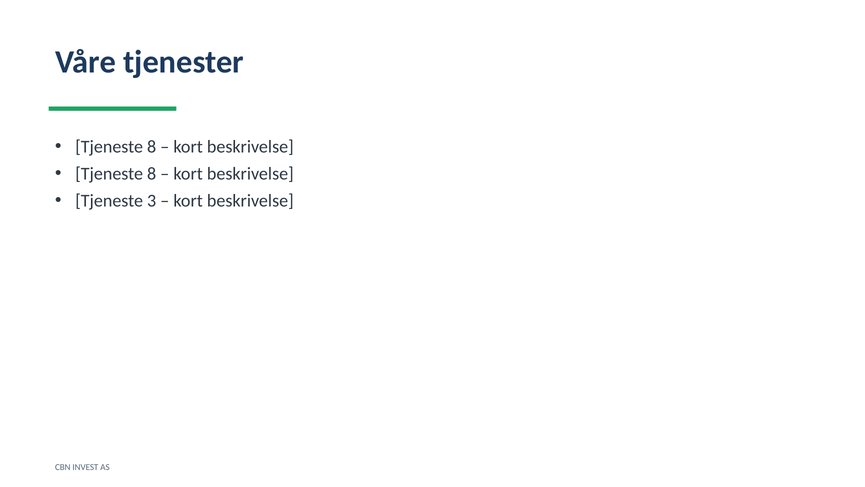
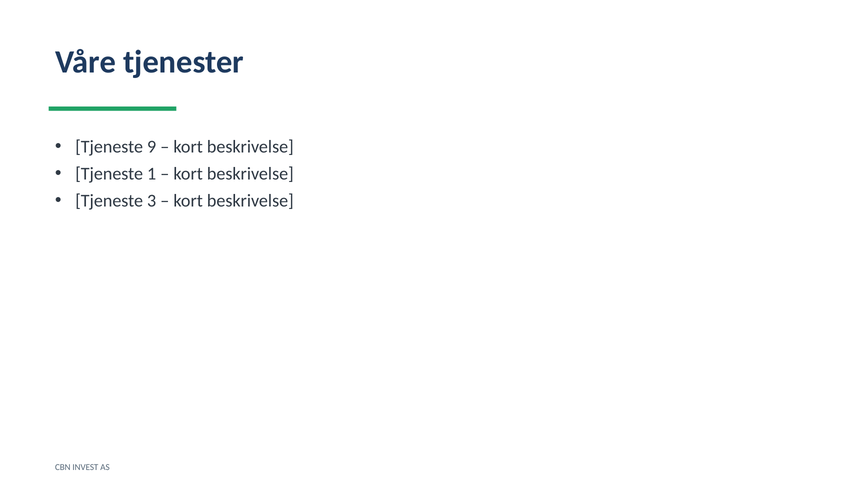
8: 8 -> 9 (152, 147)
8: 8 -> 1 (152, 174)
